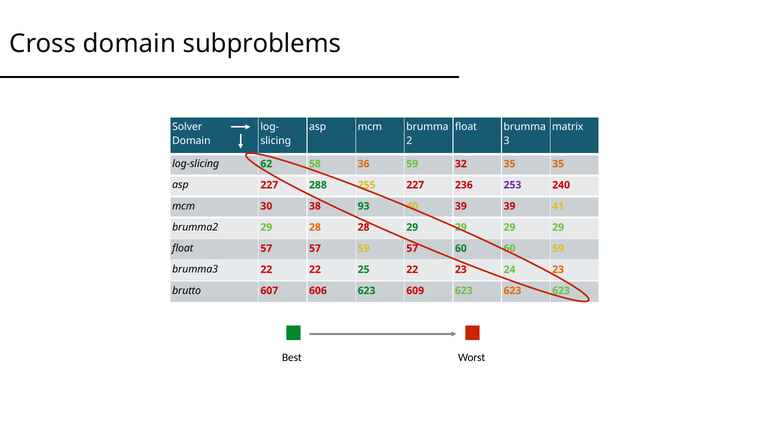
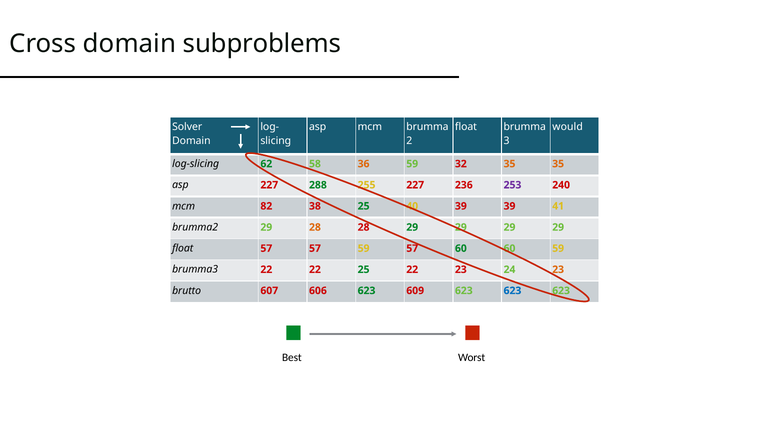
matrix: matrix -> would (568, 127)
30: 30 -> 82 (266, 206)
38 93: 93 -> 25 (364, 206)
623 colour: orange -> blue (512, 290)
